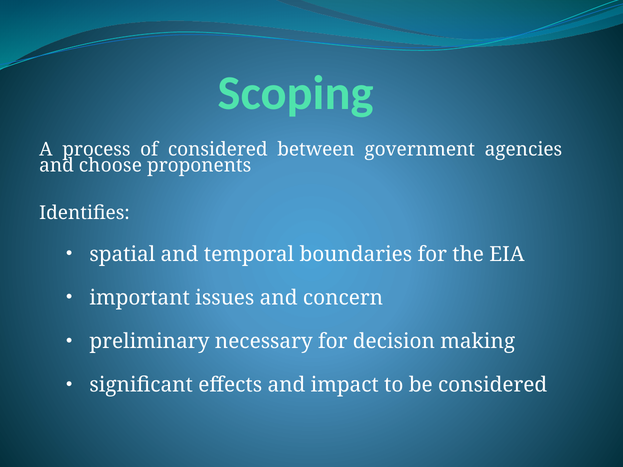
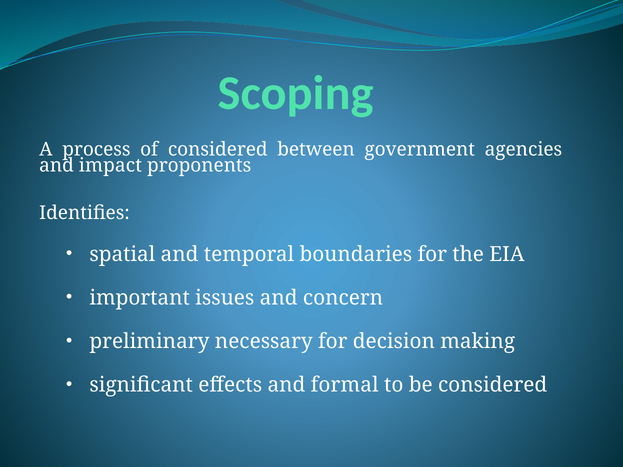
choose: choose -> impact (110, 166)
impact: impact -> formal (345, 385)
